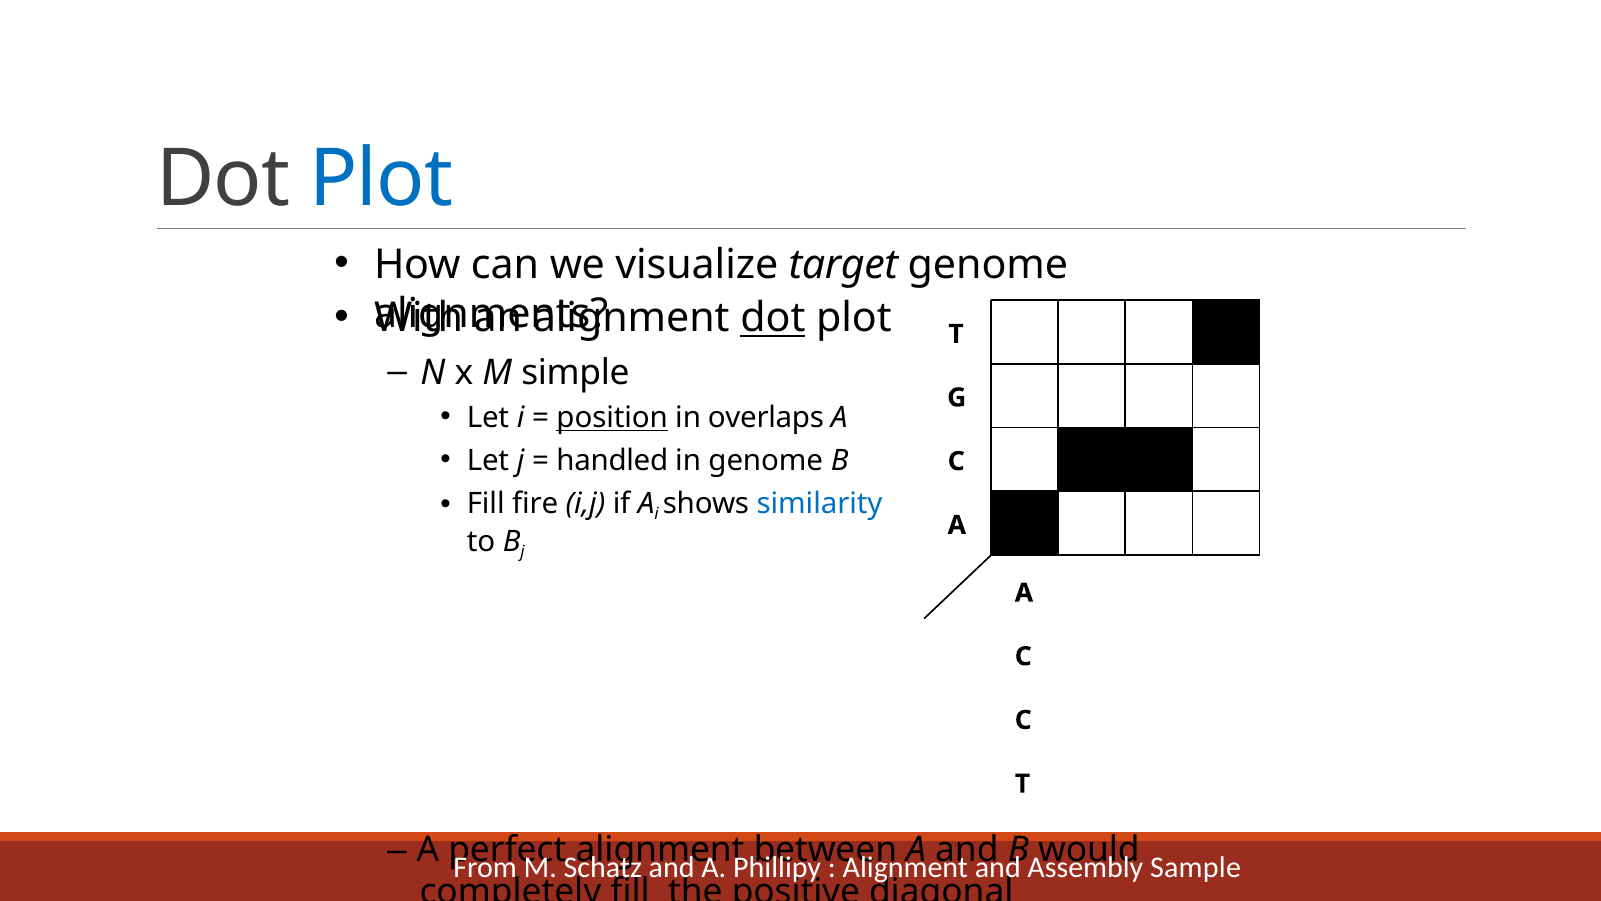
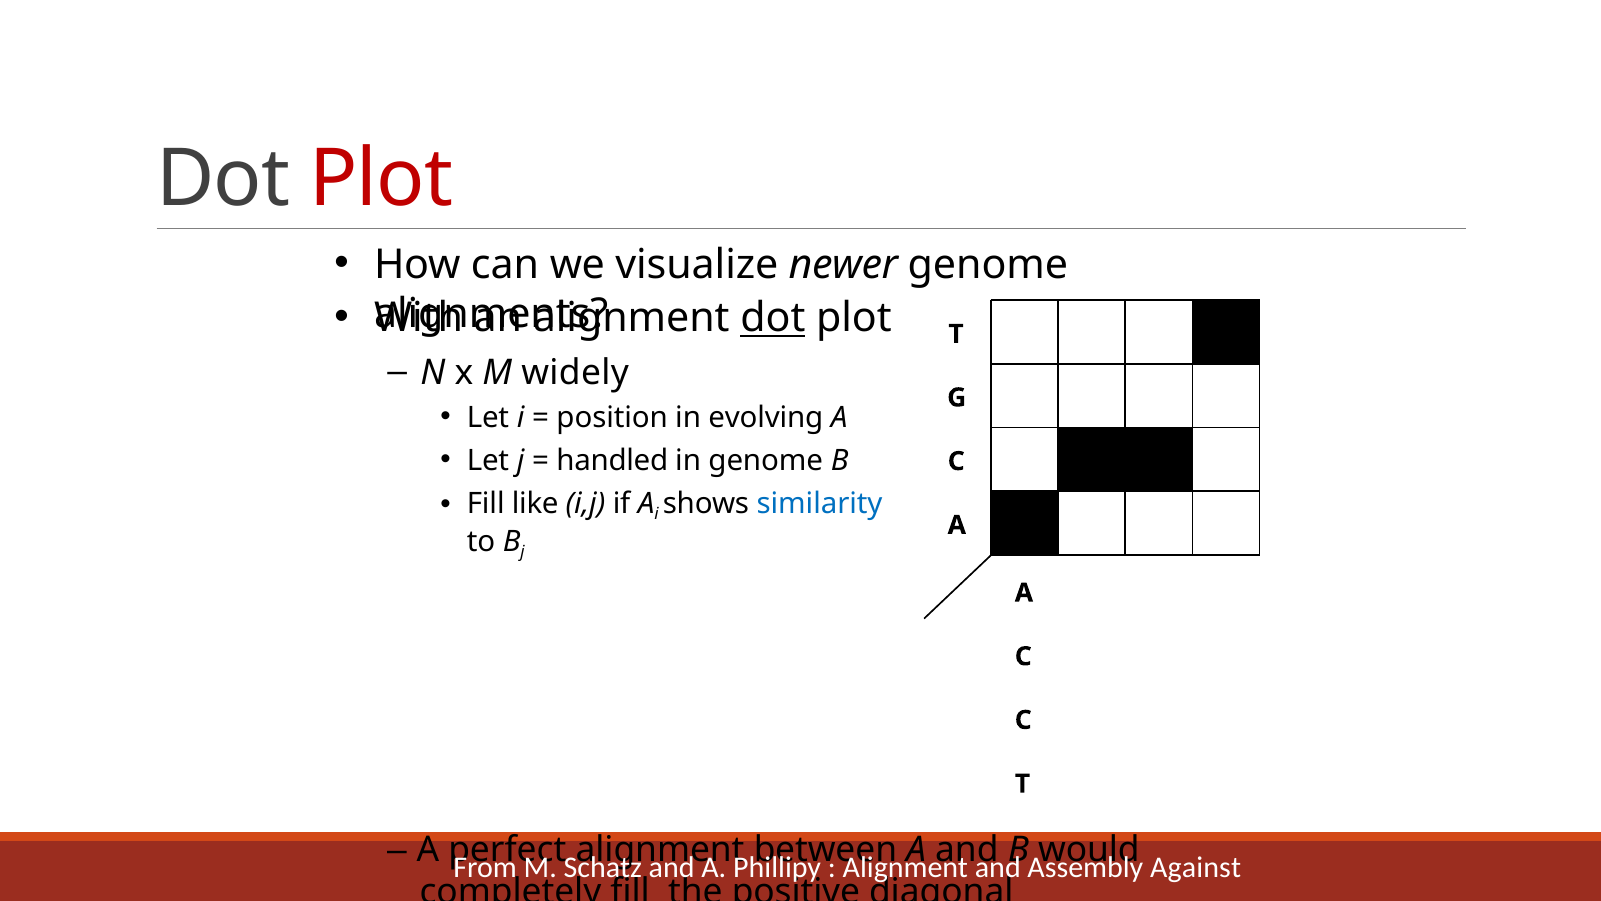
Plot colour: blue -> red (381, 179)
target: target -> newer (843, 265)
simple: simple -> widely (575, 373)
position underline: present -> none (612, 418)
overlaps: overlaps -> evolving (766, 418)
fire: fire -> like (535, 503)
Sample: Sample -> Against (1196, 867)
